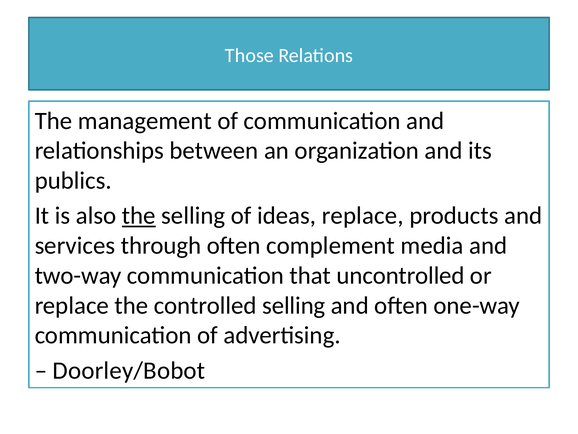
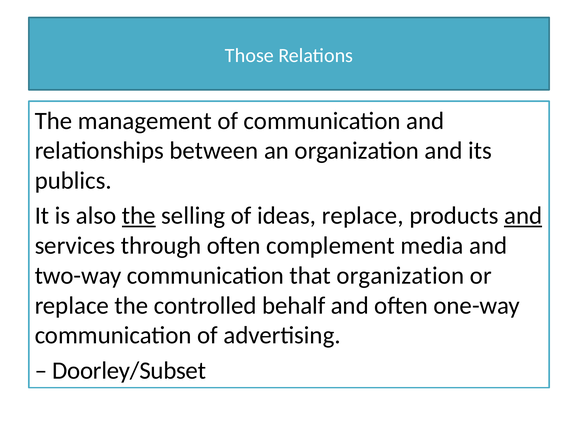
and underline: none -> present (523, 215)
that uncontrolled: uncontrolled -> organization (400, 275)
controlled selling: selling -> behalf (294, 305)
Doorley/Bobot: Doorley/Bobot -> Doorley/Subset (129, 370)
